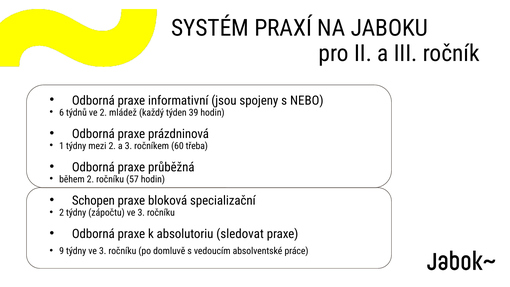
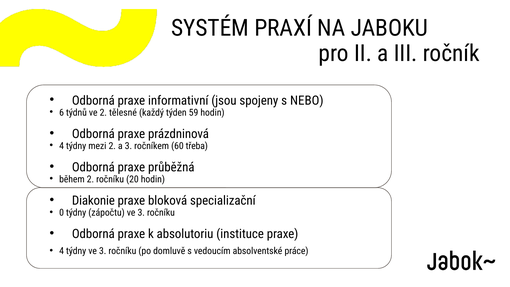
mládež: mládež -> tělesné (123, 112)
39: 39 -> 59 (194, 112)
1: 1 -> 4 (62, 146)
57: 57 -> 20 (132, 179)
Schopen: Schopen -> Diakonie (93, 201)
2: 2 -> 0 (62, 213)
sledovat: sledovat -> instituce (240, 234)
9: 9 -> 4 (62, 251)
